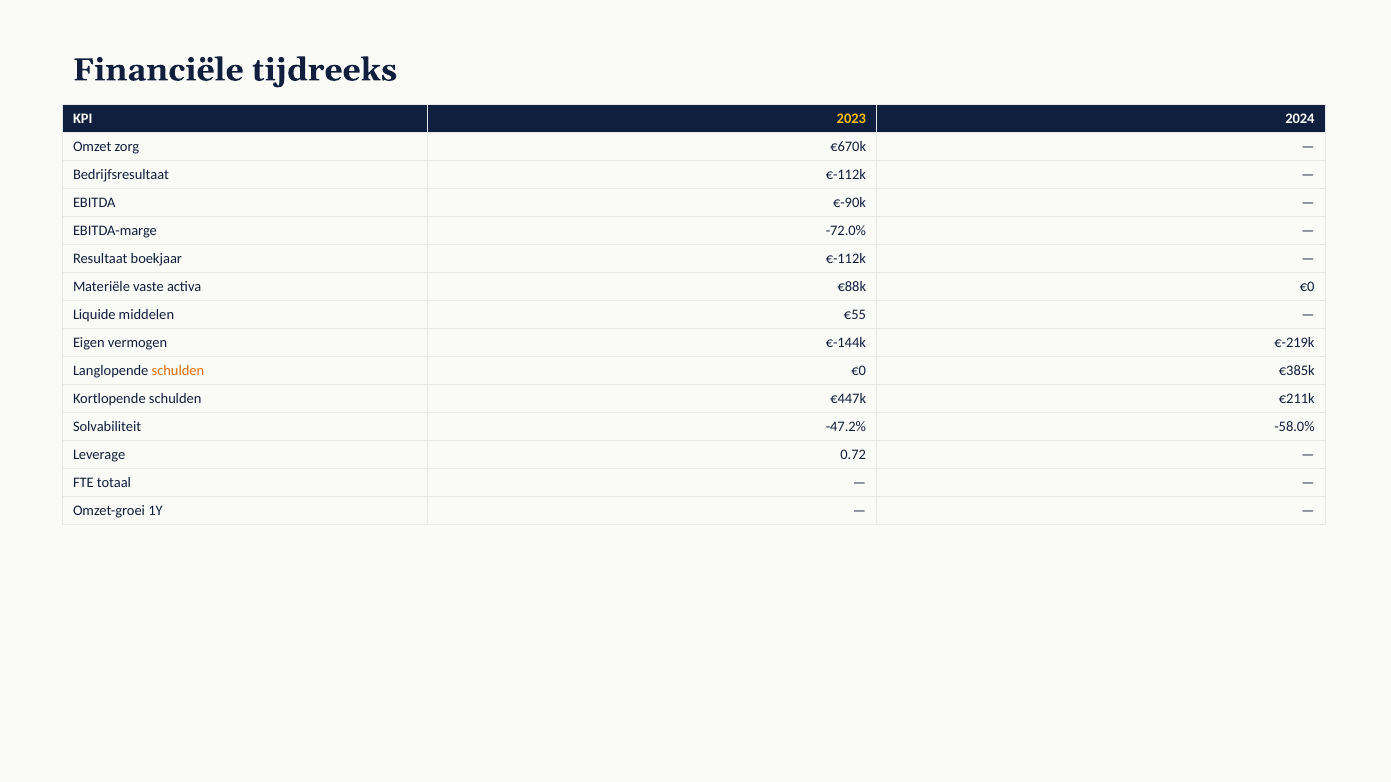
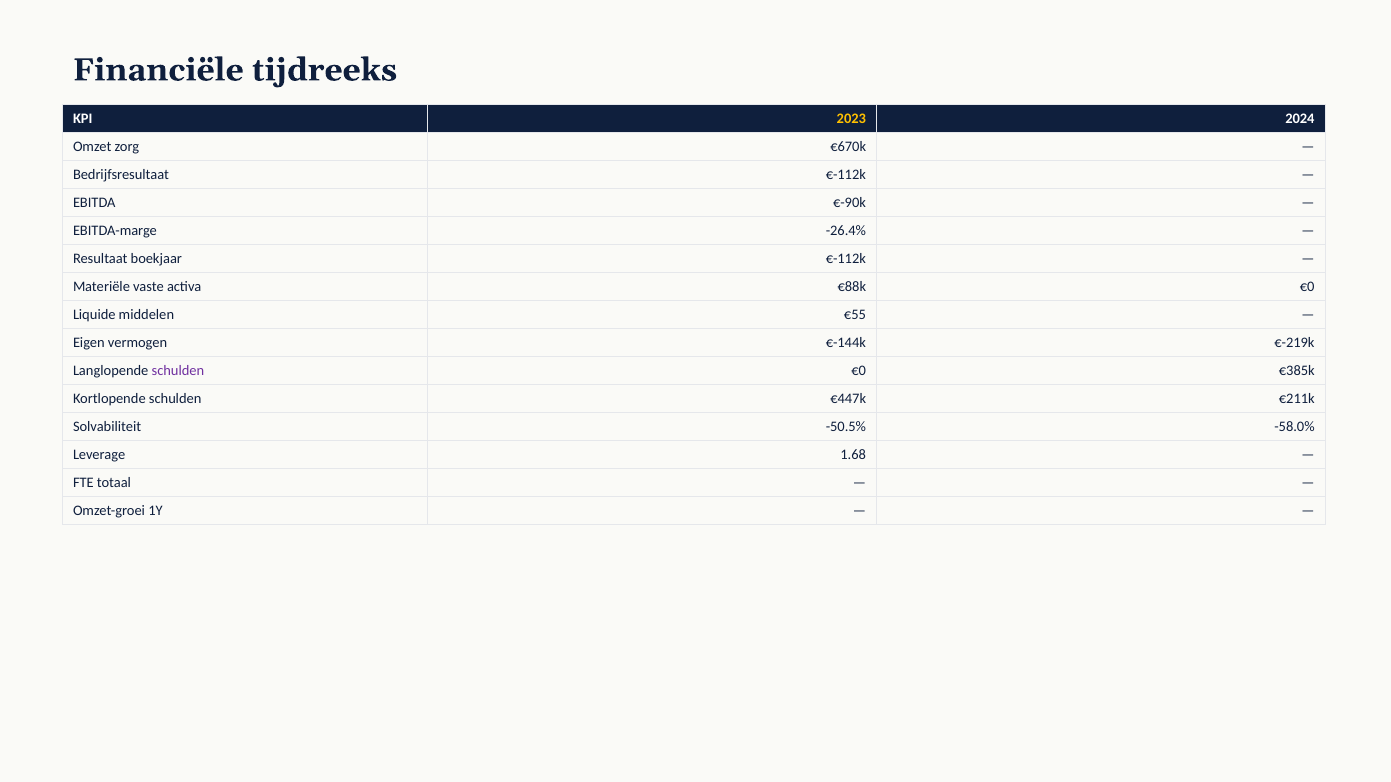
-72.0%: -72.0% -> -26.4% (846, 231)
schulden colour: orange -> purple (178, 371)
-47.2%: -47.2% -> -50.5% (846, 427)
0.72: 0.72 -> 1.68 (853, 455)
